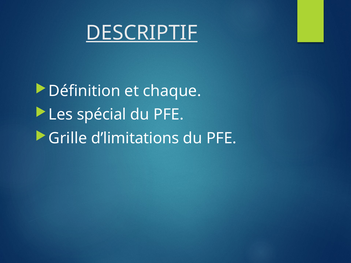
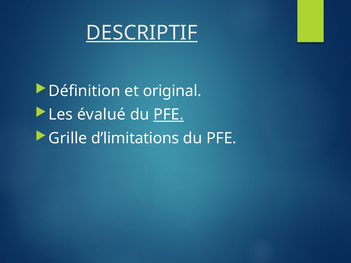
chaque: chaque -> original (172, 91)
spécial: spécial -> évalué (101, 115)
PFE underline: none -> present (169, 115)
